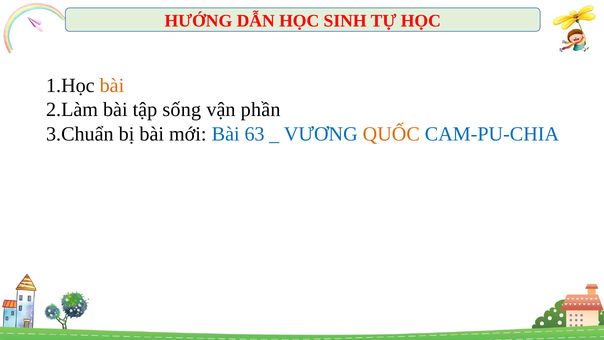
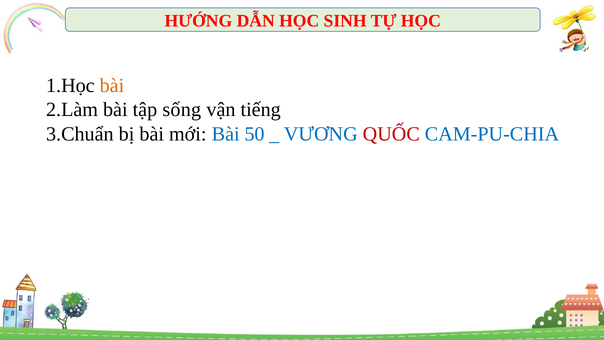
phần: phần -> tiếng (261, 110)
63: 63 -> 50 (255, 134)
QUỐC colour: orange -> red (391, 134)
